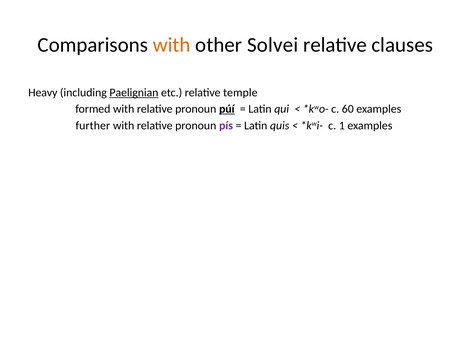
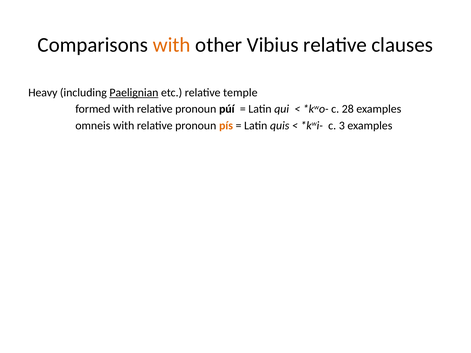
Solvei: Solvei -> Vibius (273, 45)
púí underline: present -> none (227, 109)
60: 60 -> 28 (348, 109)
further: further -> omneis (93, 126)
pís colour: purple -> orange (226, 126)
1: 1 -> 3 (342, 126)
